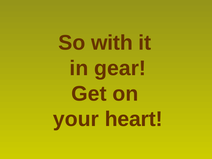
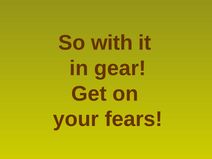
heart: heart -> fears (134, 119)
